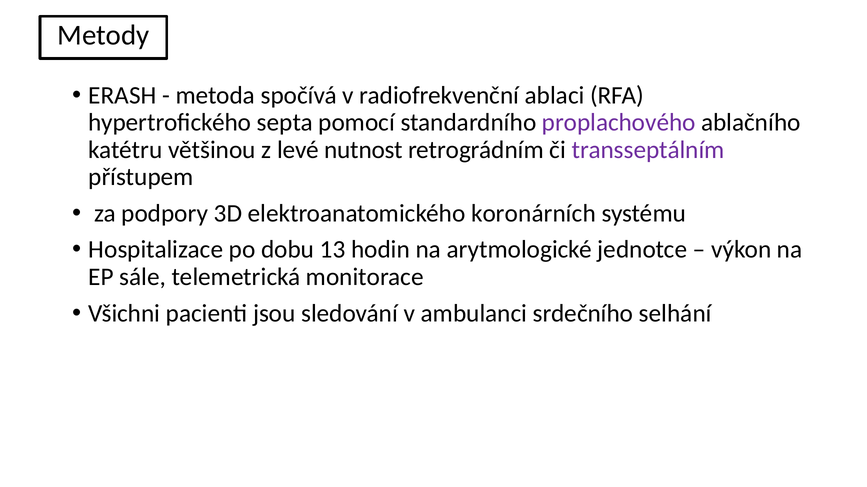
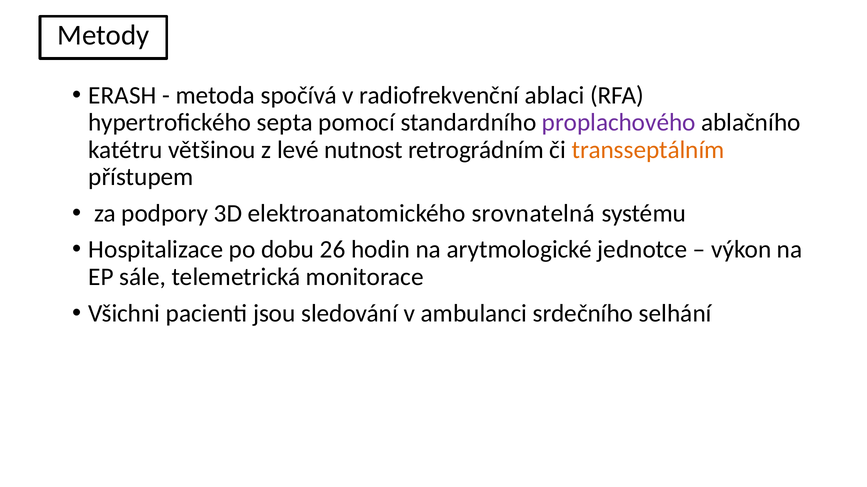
transseptálním colour: purple -> orange (648, 150)
koronárních: koronárních -> srovnatelná (533, 214)
13: 13 -> 26 (333, 250)
